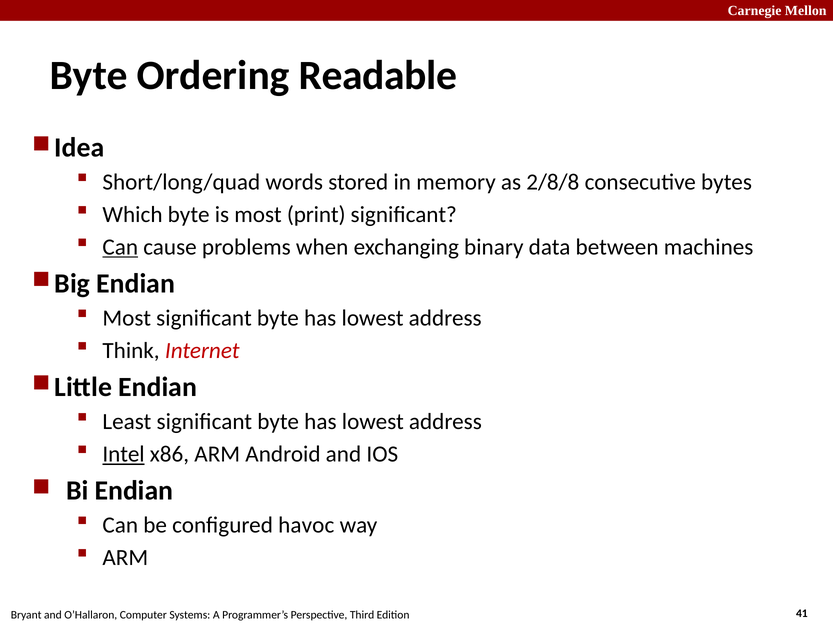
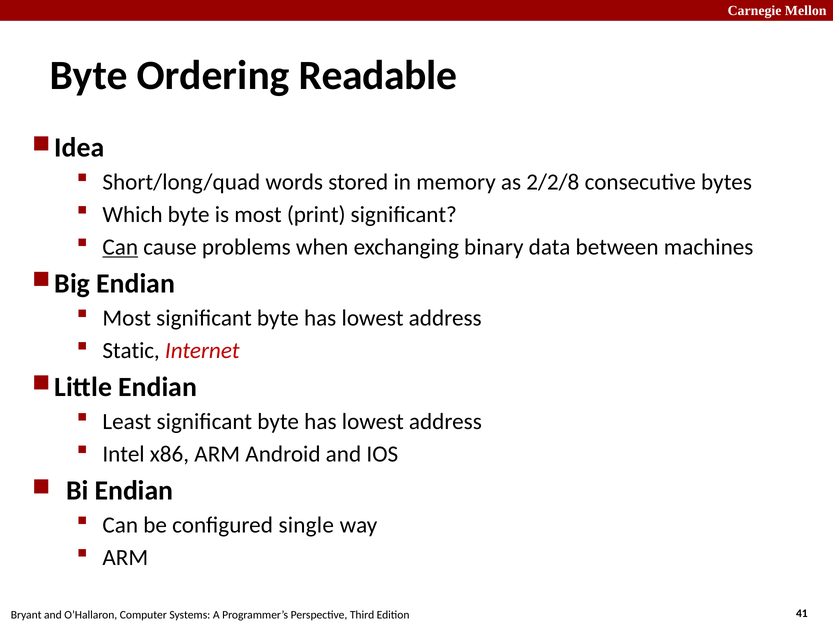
2/8/8: 2/8/8 -> 2/2/8 (553, 183)
Think: Think -> Static (131, 351)
Intel underline: present -> none (124, 455)
havoc: havoc -> single (306, 526)
